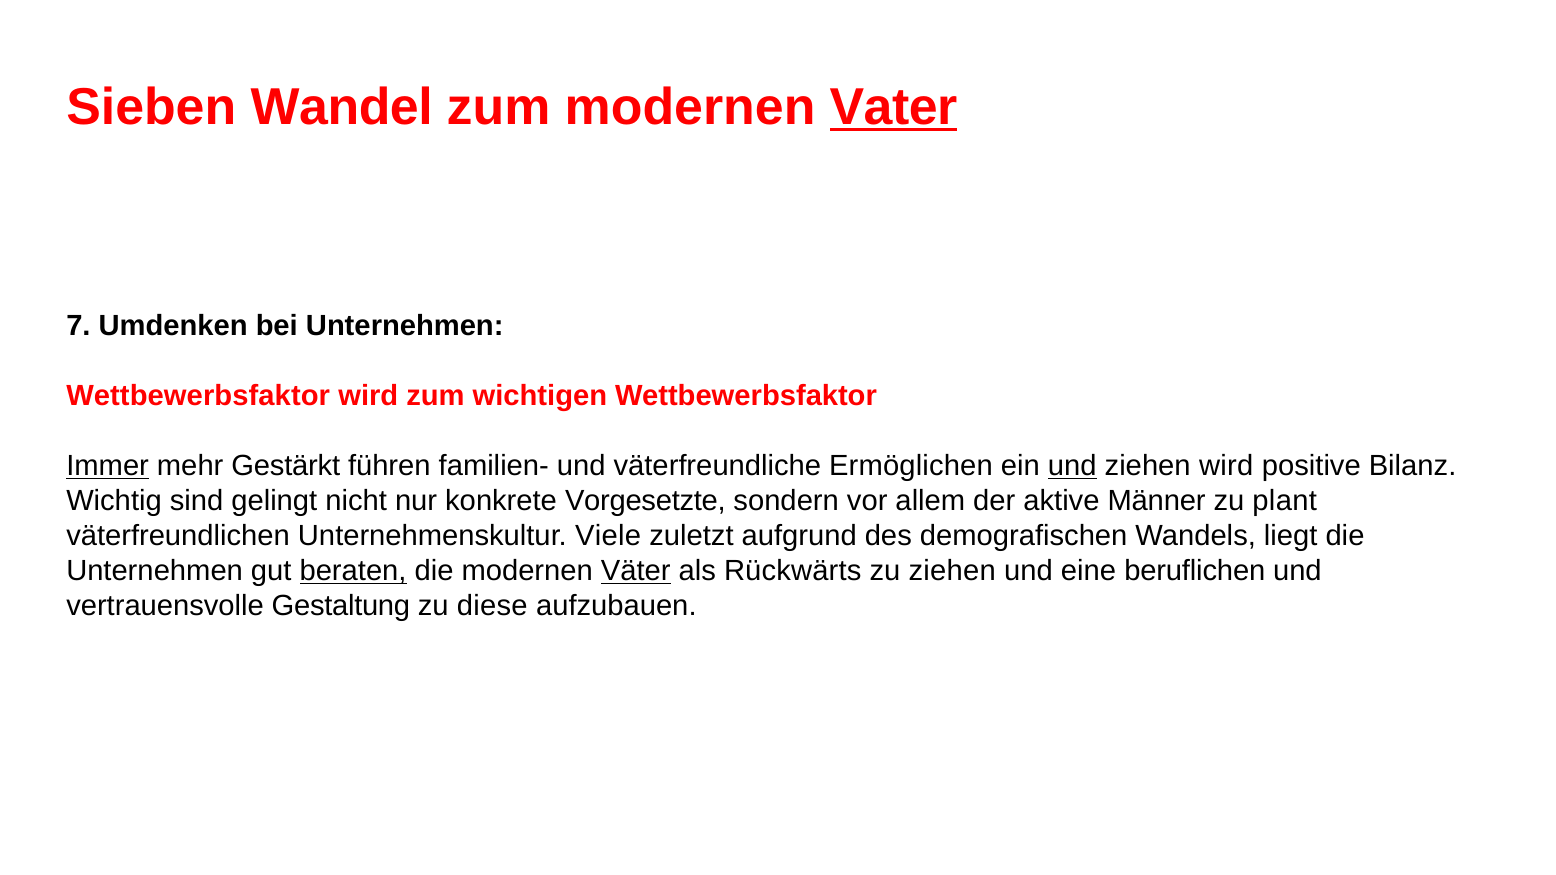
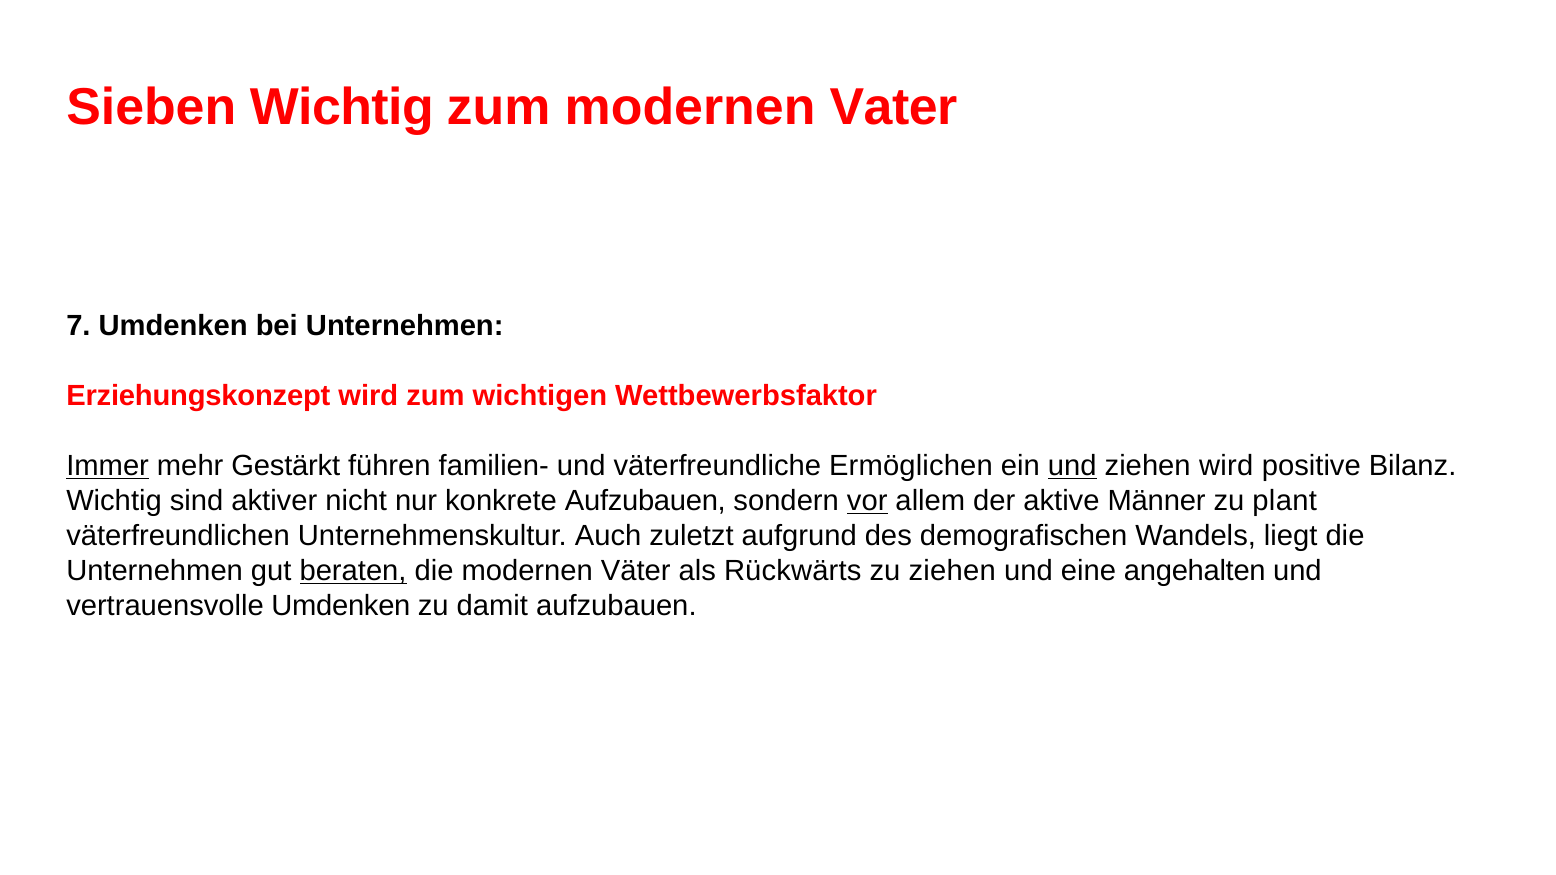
Sieben Wandel: Wandel -> Wichtig (342, 107)
Vater underline: present -> none (893, 107)
Wettbewerbsfaktor: Wettbewerbsfaktor -> Erziehungskonzept (198, 396)
gelingt: gelingt -> aktiver (274, 501)
konkrete Vorgesetzte: Vorgesetzte -> Aufzubauen (645, 501)
vor underline: none -> present (867, 501)
Viele: Viele -> Auch (608, 536)
Väter underline: present -> none (636, 571)
beruflichen: beruflichen -> angehalten (1195, 571)
vertrauensvolle Gestaltung: Gestaltung -> Umdenken (341, 606)
diese: diese -> damit (492, 606)
